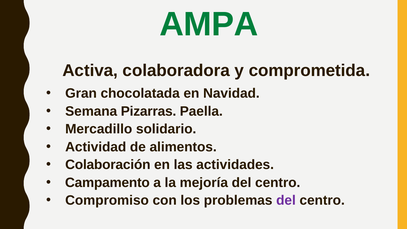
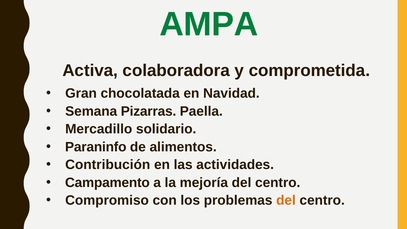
Actividad: Actividad -> Paraninfo (96, 147)
Colaboración: Colaboración -> Contribución (108, 165)
del colour: purple -> orange (286, 200)
